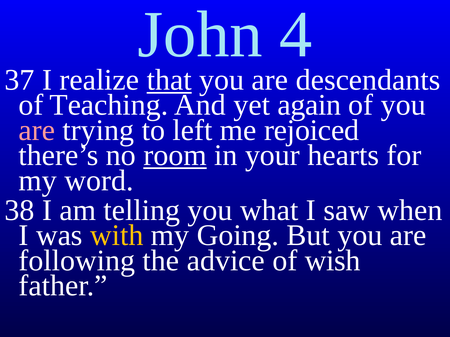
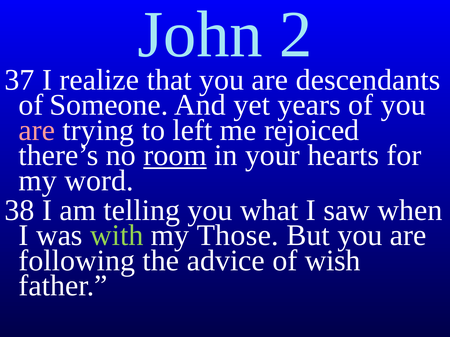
4: 4 -> 2 (296, 35)
that underline: present -> none (169, 80)
Teaching: Teaching -> Someone (109, 105)
again: again -> years (309, 105)
with colour: yellow -> light green (117, 236)
Going: Going -> Those (238, 236)
